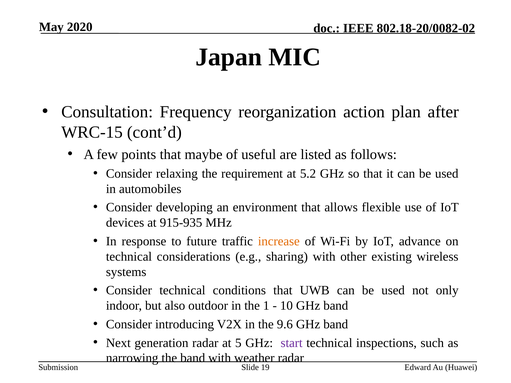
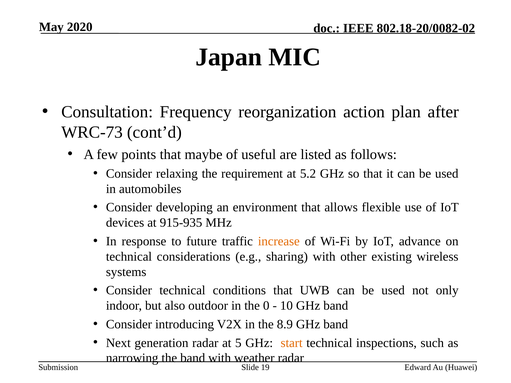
WRC-15: WRC-15 -> WRC-73 (92, 132)
1: 1 -> 0 (266, 306)
9.6: 9.6 -> 8.9 (285, 324)
start colour: purple -> orange (292, 343)
